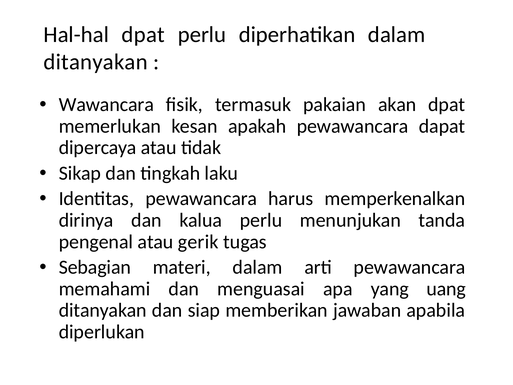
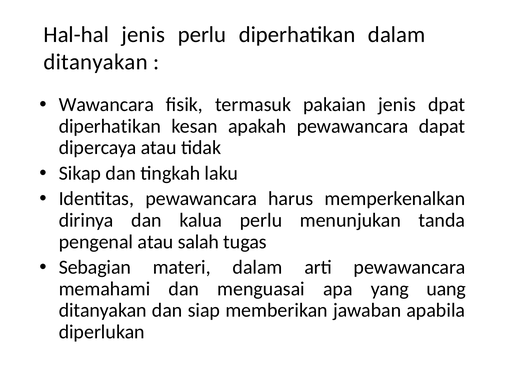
Hal-hal dpat: dpat -> jenis (143, 35)
pakaian akan: akan -> jenis (397, 105)
memerlukan: memerlukan -> diperhatikan (110, 126)
gerik: gerik -> salah (198, 242)
